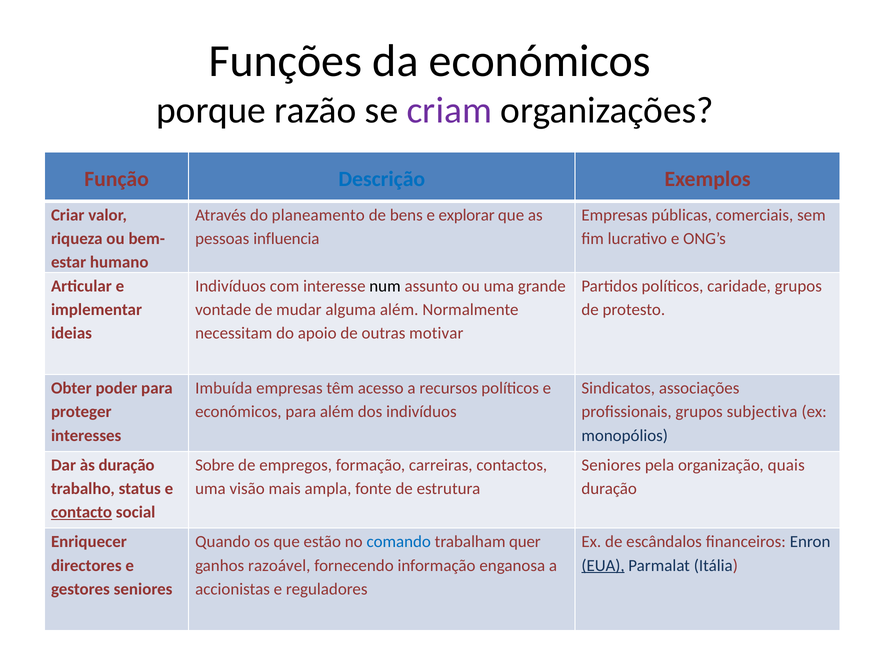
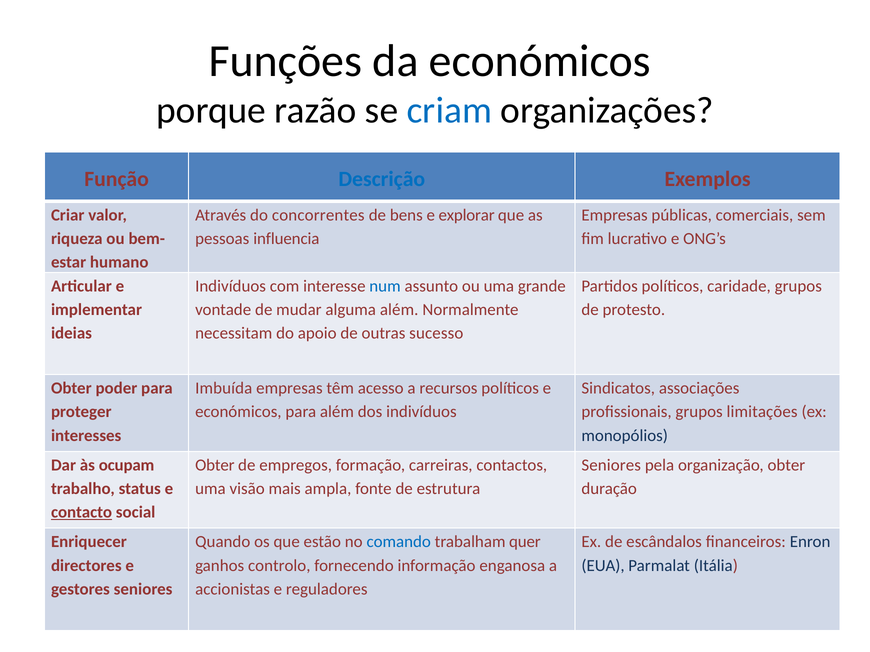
criam colour: purple -> blue (449, 111)
planeamento: planeamento -> concorrentes (318, 215)
num colour: black -> blue (385, 286)
motivar: motivar -> sucesso (436, 333)
subjectiva: subjectiva -> limitações (762, 412)
às duração: duração -> ocupam (127, 465)
Sobre: Sobre -> Obter (215, 465)
organização quais: quais -> obter (786, 465)
razoável: razoável -> controlo (279, 566)
EUA underline: present -> none (603, 566)
